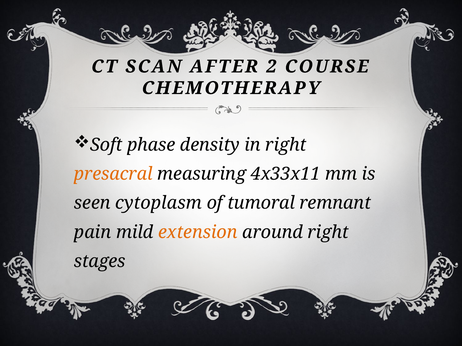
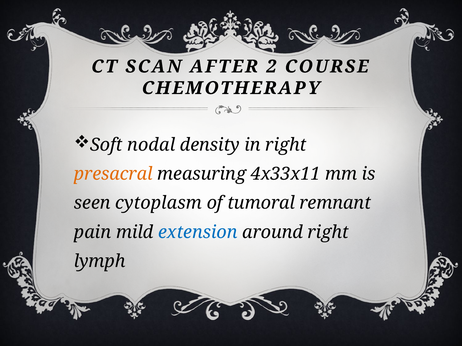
phase: phase -> nodal (151, 145)
extension colour: orange -> blue (198, 232)
stages: stages -> lymph (100, 262)
